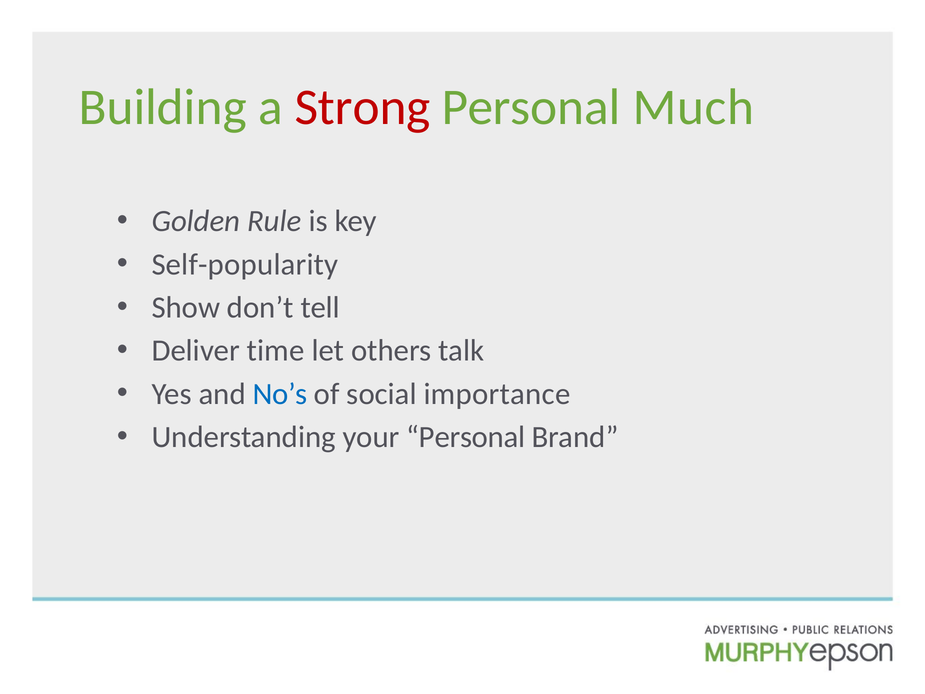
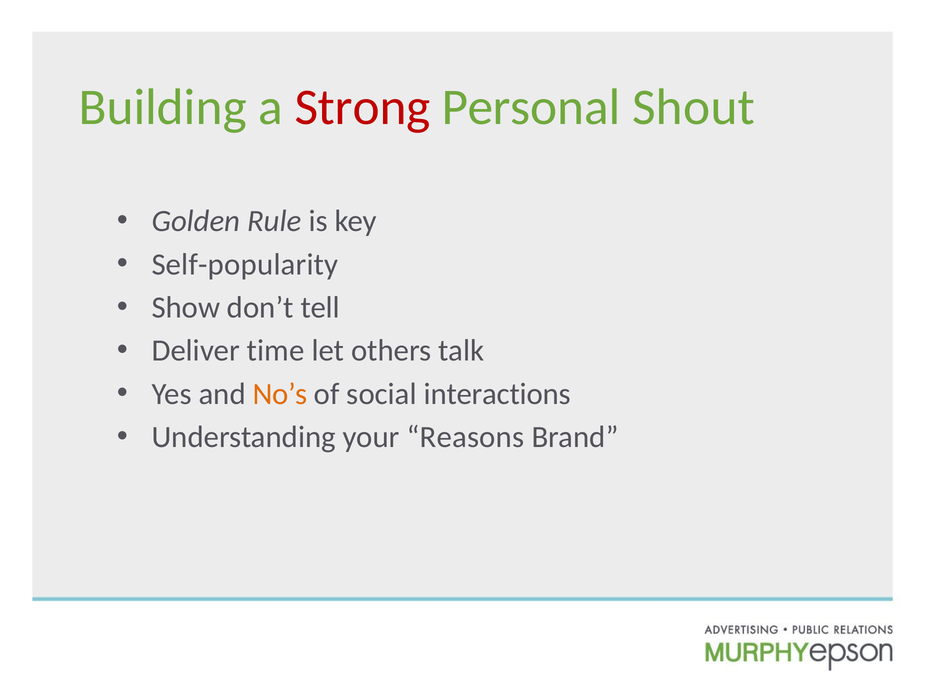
Much: Much -> Shout (694, 107)
No’s colour: blue -> orange (280, 394)
importance: importance -> interactions (497, 394)
your Personal: Personal -> Reasons (465, 437)
